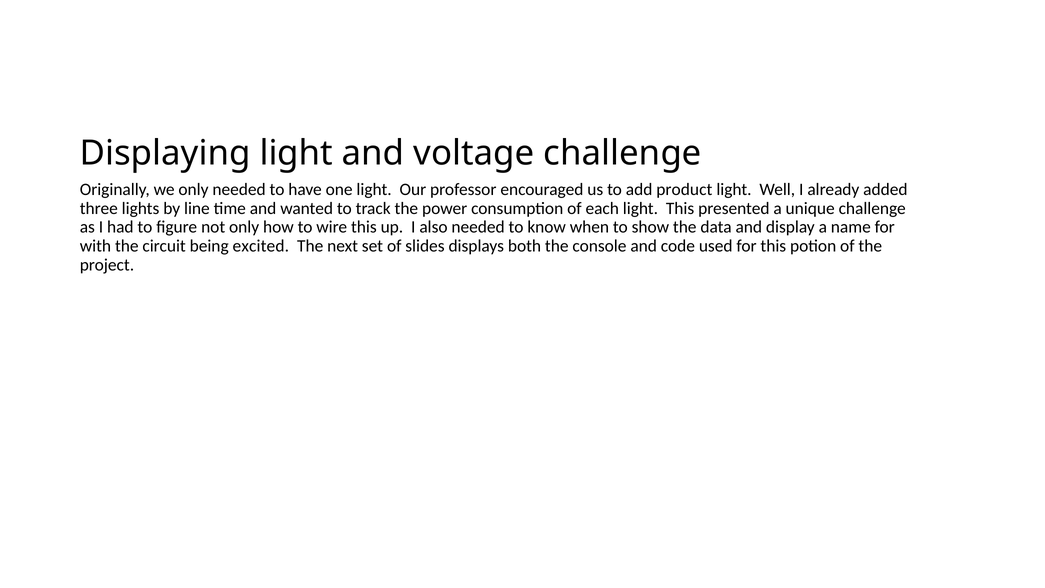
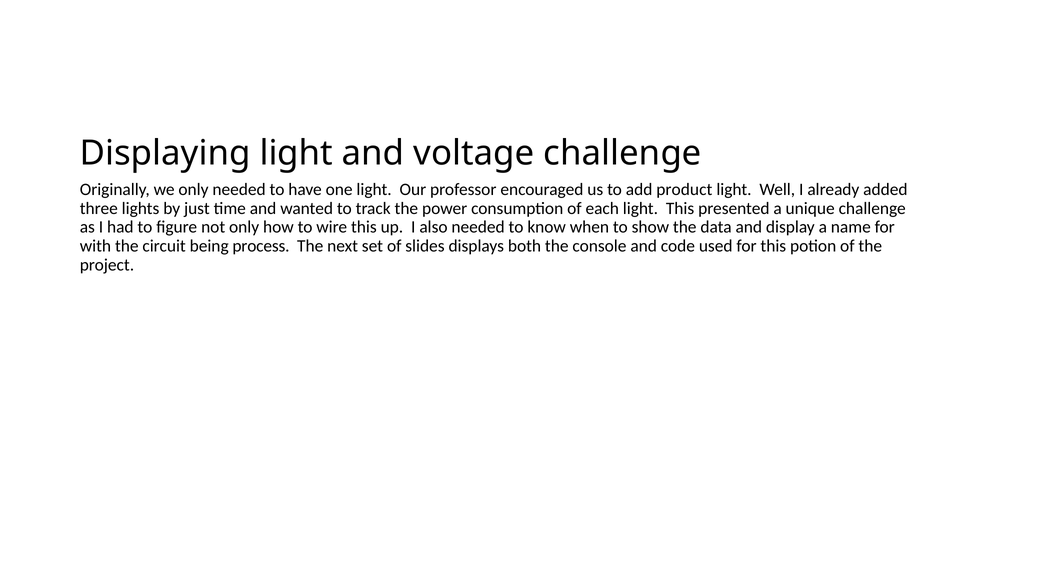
line: line -> just (197, 208)
excited: excited -> process (261, 246)
